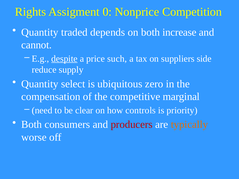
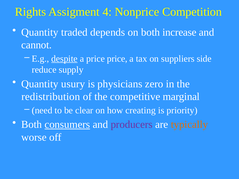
0: 0 -> 4 (107, 12)
price such: such -> price (117, 59)
select: select -> usury (73, 84)
ubiquitous: ubiquitous -> physicians (120, 84)
compensation: compensation -> redistribution (51, 97)
controls: controls -> creating (141, 110)
consumers underline: none -> present (67, 125)
producers colour: red -> purple (132, 125)
